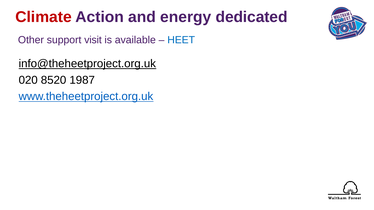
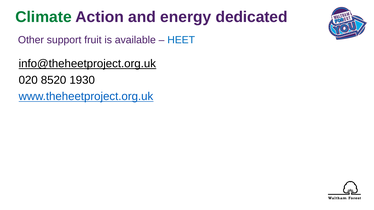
Climate colour: red -> green (44, 17)
visit: visit -> fruit (93, 40)
1987: 1987 -> 1930 (82, 80)
